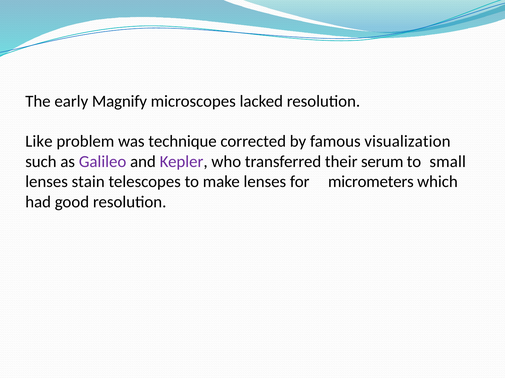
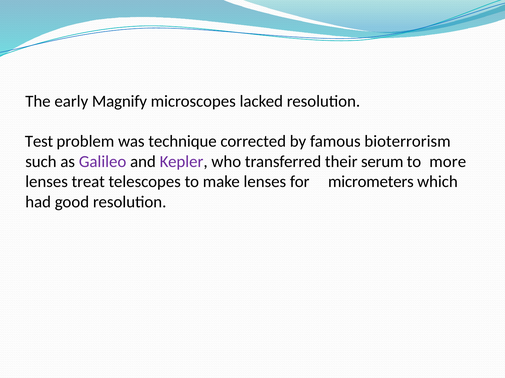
Like: Like -> Test (39, 142)
visualization: visualization -> bioterrorism (408, 142)
small: small -> more (448, 162)
stain: stain -> treat (88, 182)
